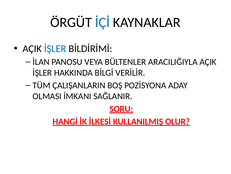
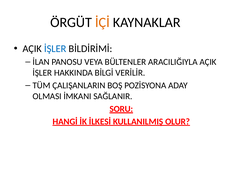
İÇİ colour: blue -> orange (102, 22)
